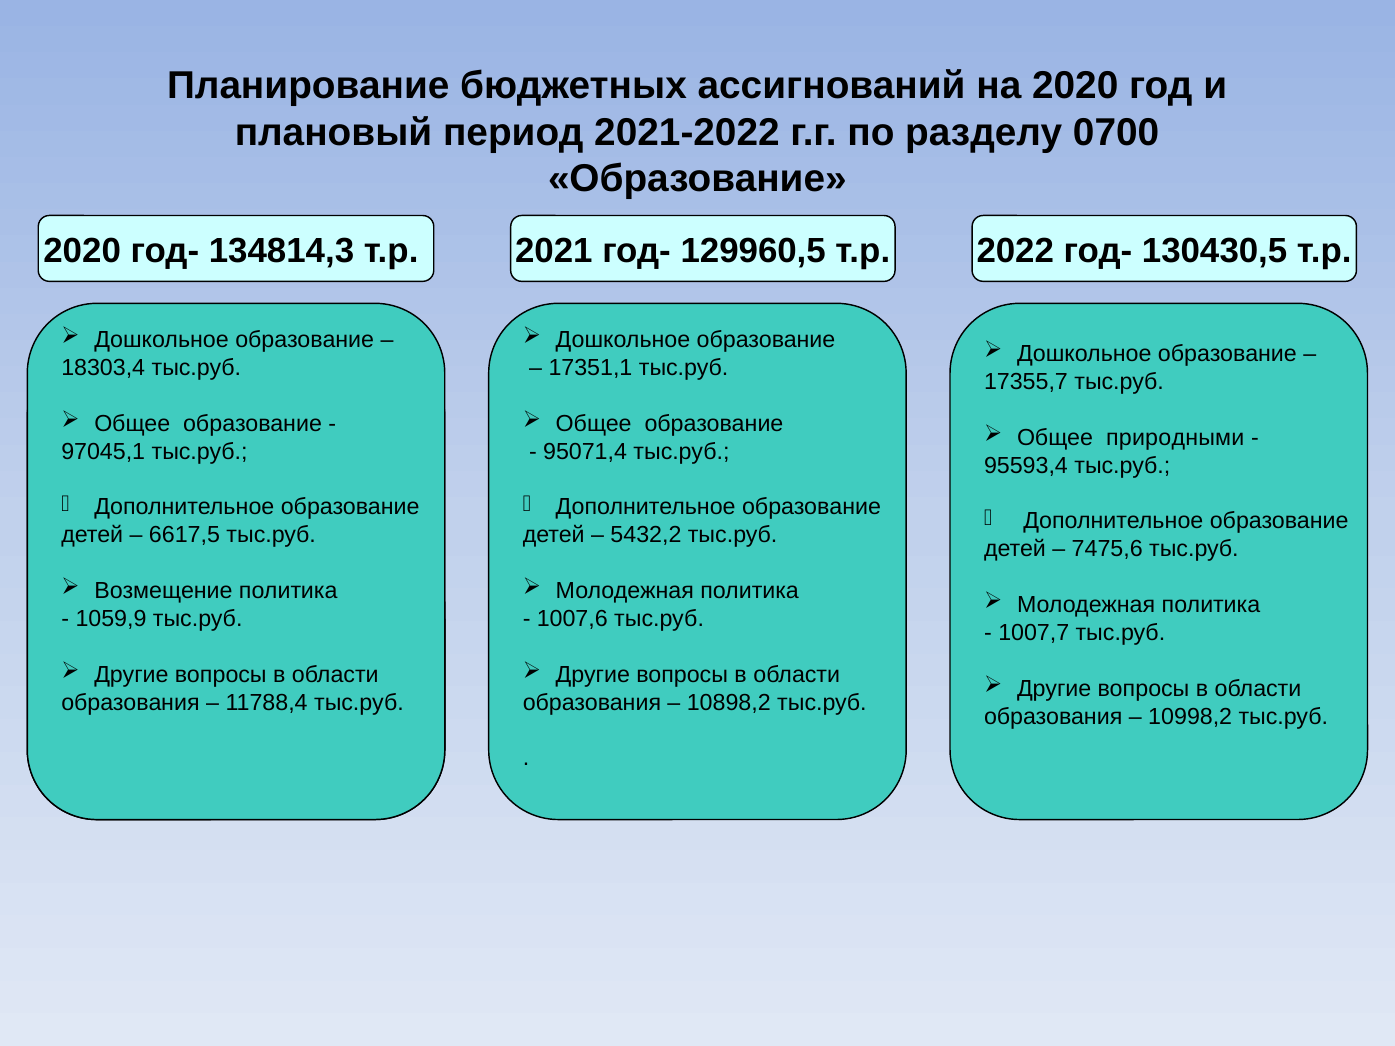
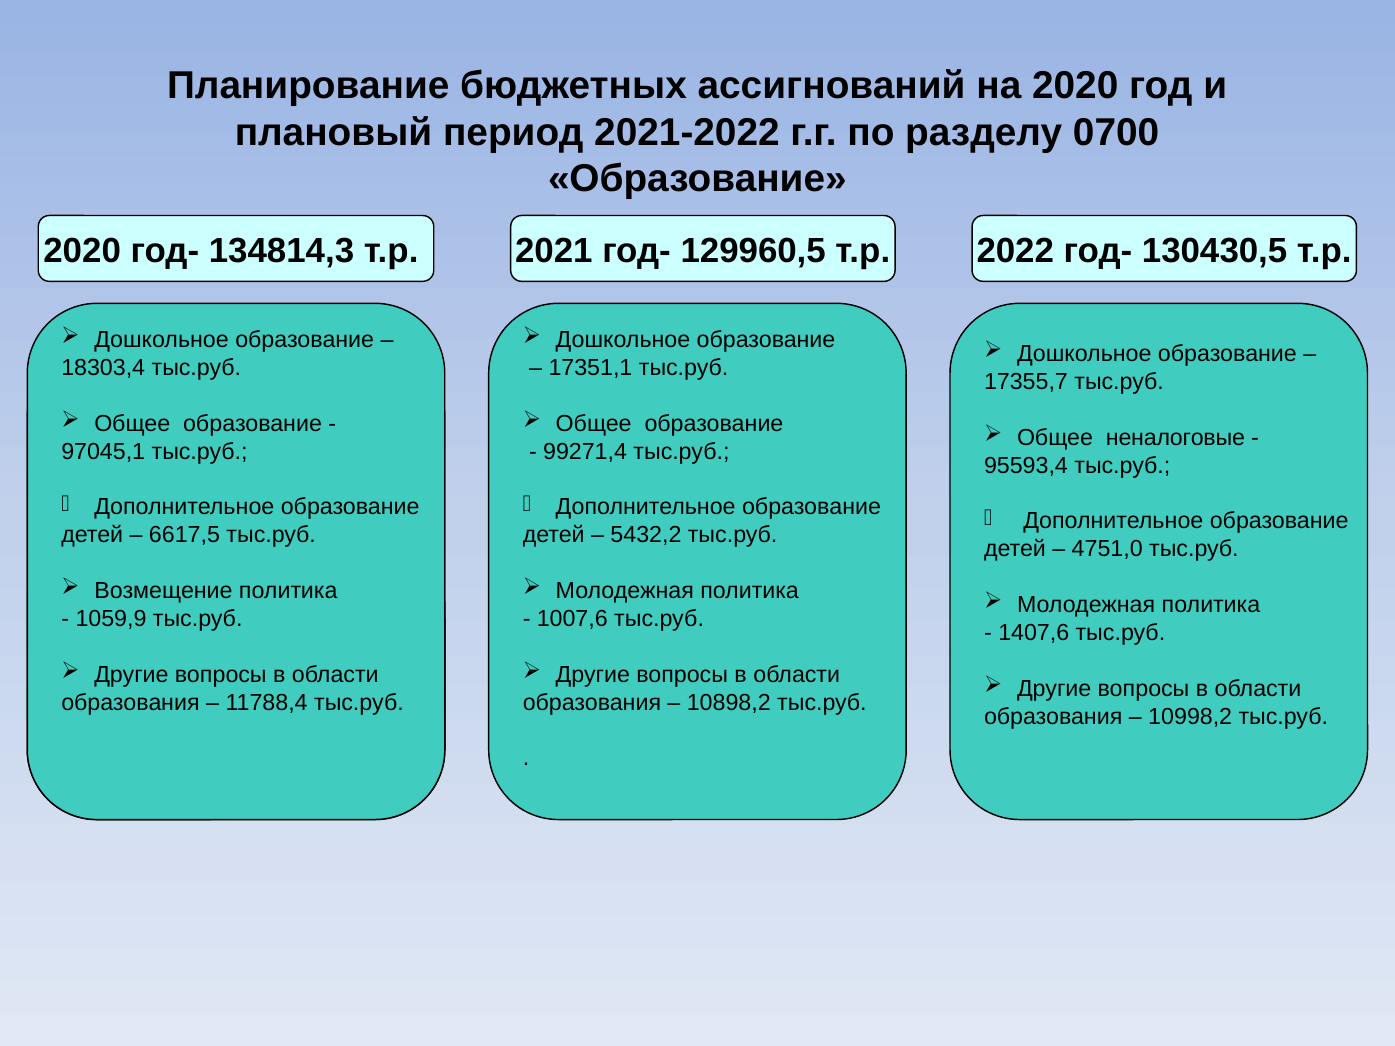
природными: природными -> неналоговые (1175, 438)
95071,4: 95071,4 -> 99271,4 (585, 452)
7475,6: 7475,6 -> 4751,0 (1107, 549)
1007,7: 1007,7 -> 1407,6 (1034, 633)
